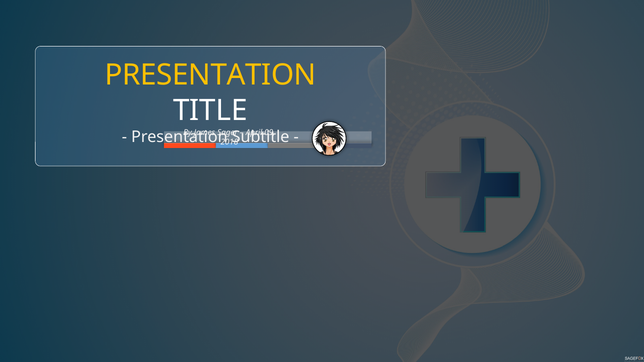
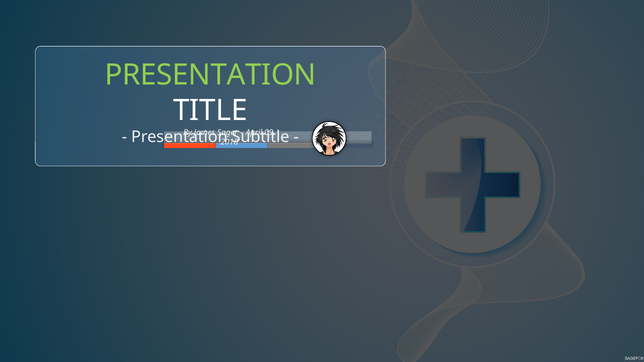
PRESENTATION colour: yellow -> light green (210, 75)
